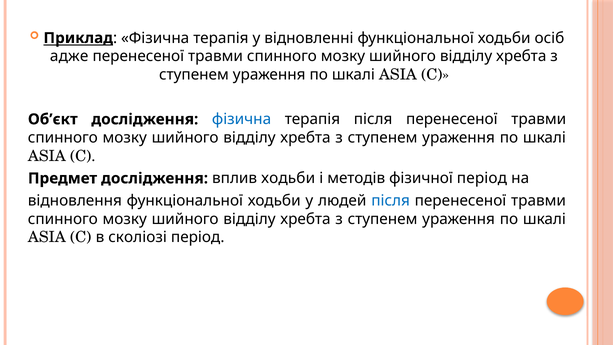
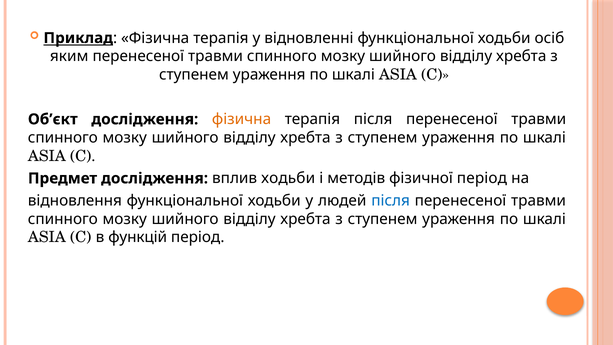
адже: адже -> яким (69, 56)
фізична colour: blue -> orange (242, 119)
сколіозі: сколіозі -> функцій (138, 237)
